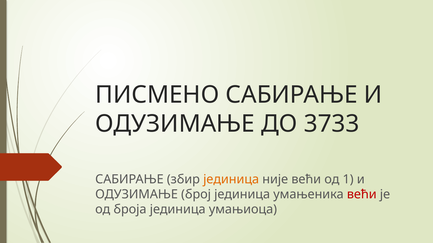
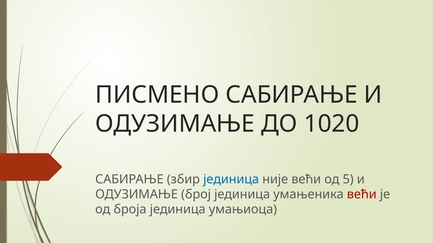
3733: 3733 -> 1020 (332, 124)
јединица colour: orange -> blue (231, 180)
1: 1 -> 5 (348, 180)
